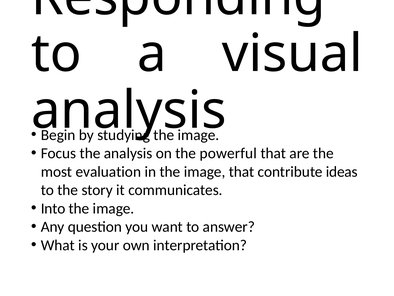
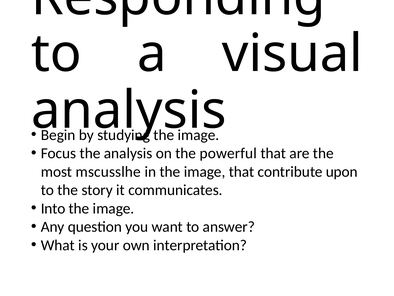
evaluation: evaluation -> mscusslhe (108, 171)
ideas: ideas -> upon (342, 171)
